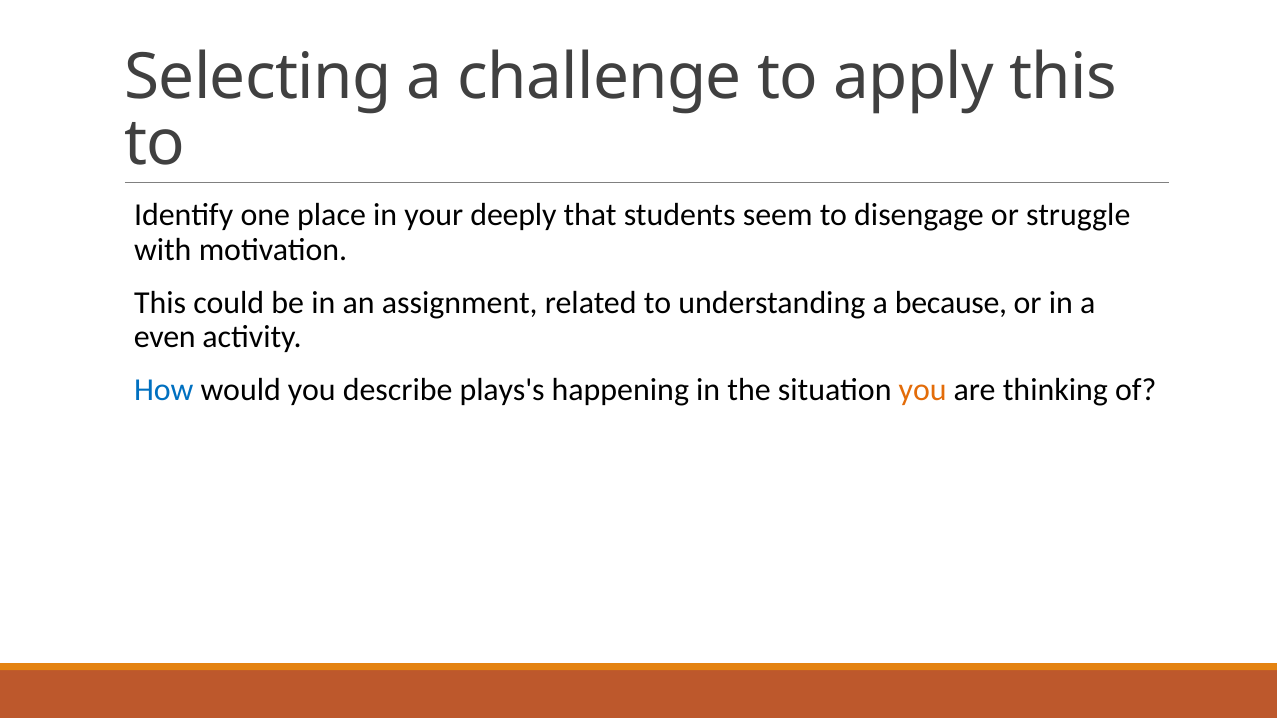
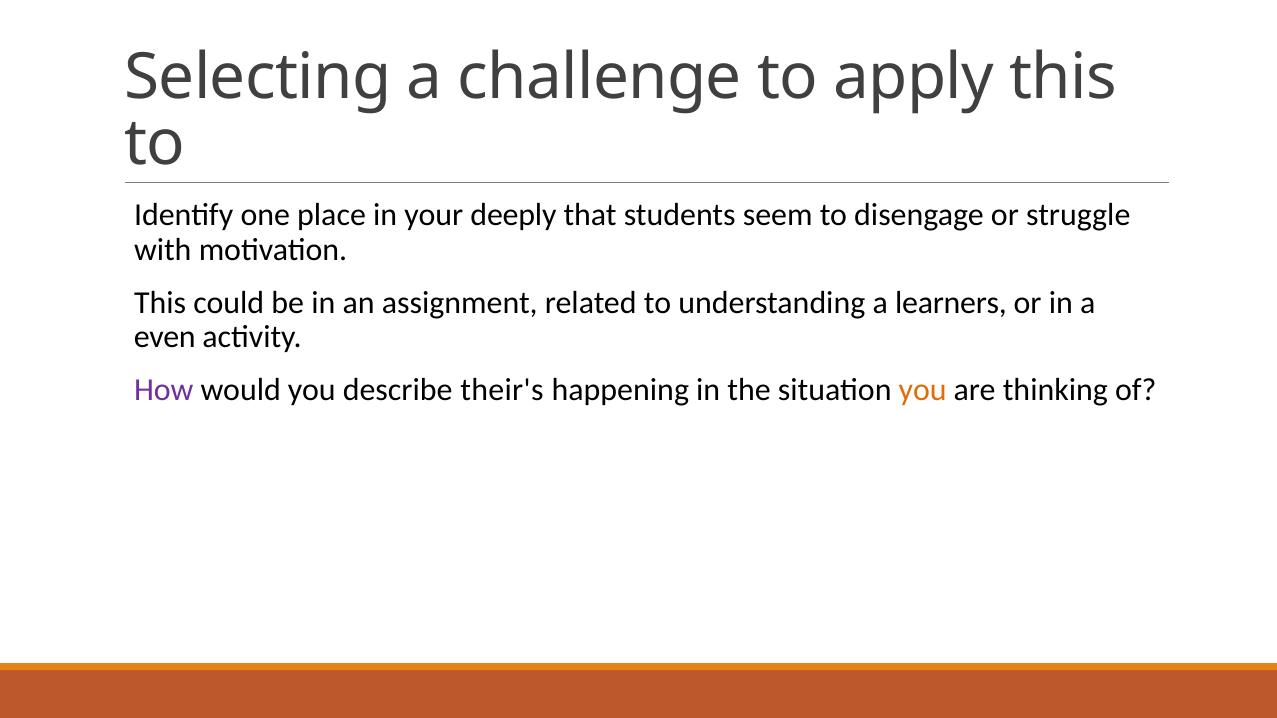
because: because -> learners (951, 303)
How colour: blue -> purple (164, 390)
plays's: plays's -> their's (502, 390)
